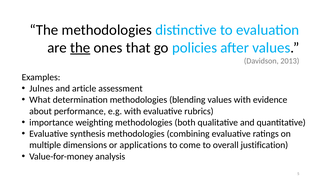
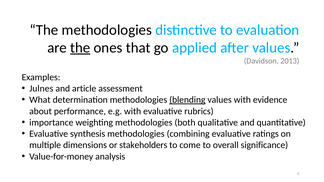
policies: policies -> applied (195, 48)
blending underline: none -> present (187, 100)
applications: applications -> stakeholders (143, 145)
justification: justification -> significance (264, 145)
